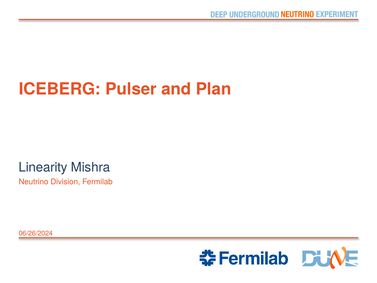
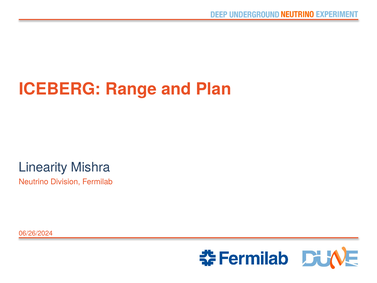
Pulser: Pulser -> Range (131, 89)
